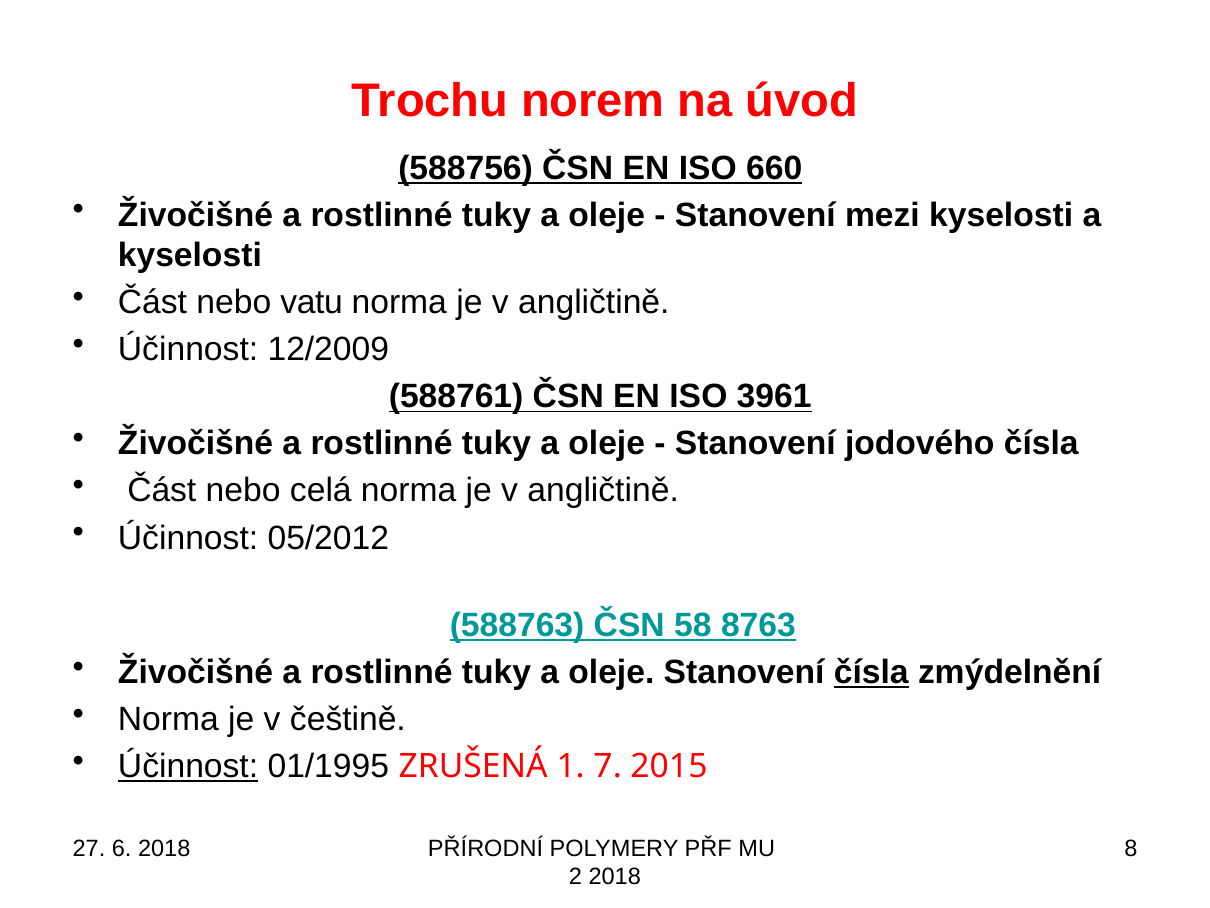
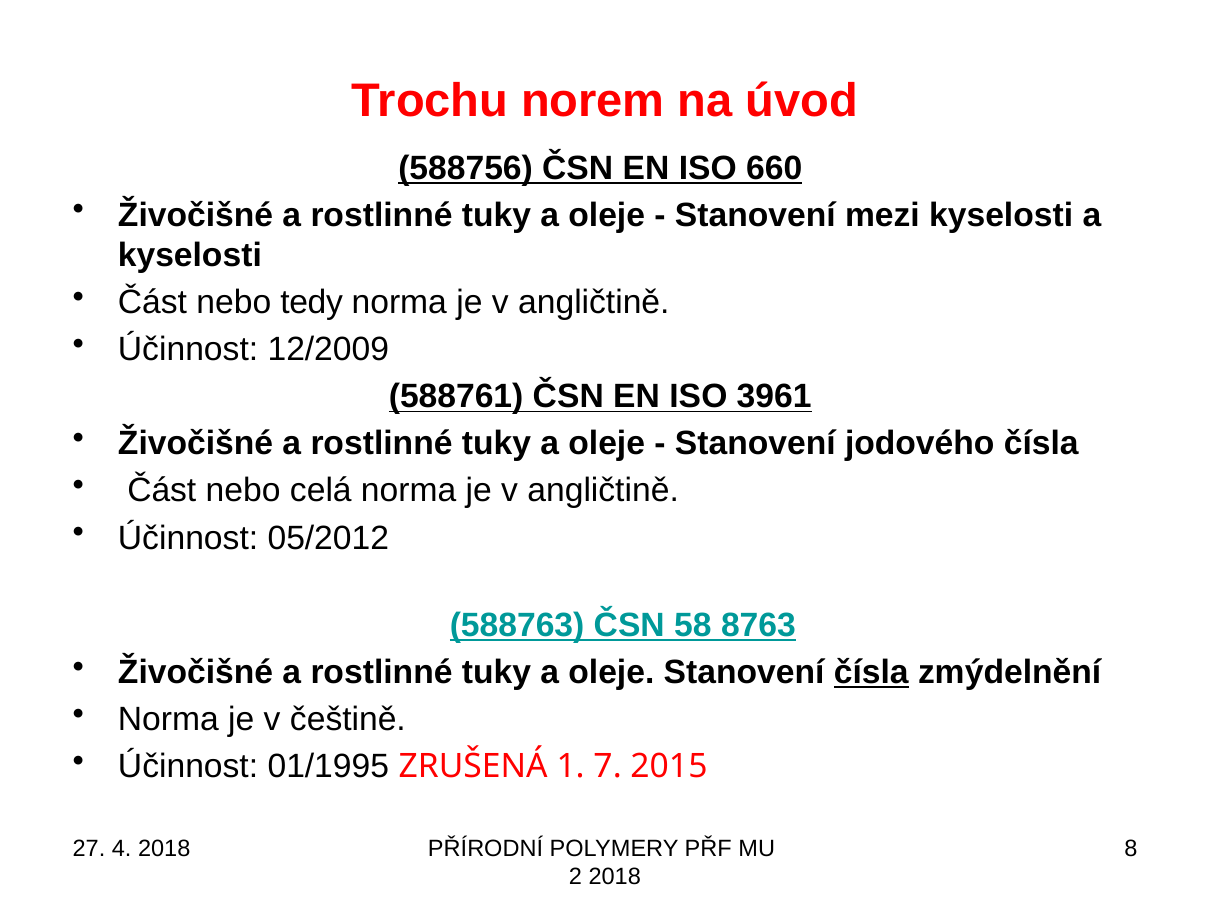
vatu: vatu -> tedy (312, 302)
Účinnost underline: present -> none (188, 766)
6: 6 -> 4 (122, 848)
